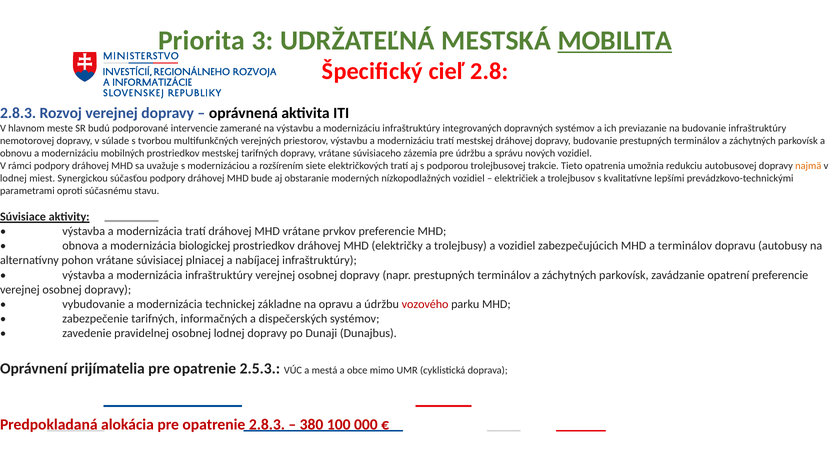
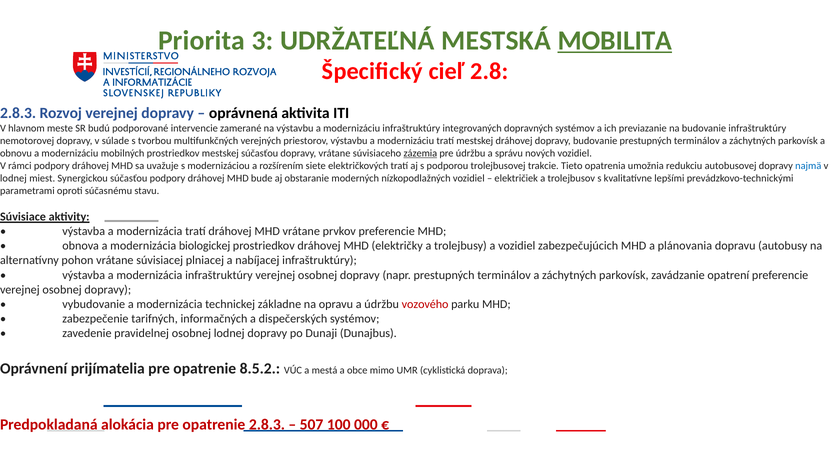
mestskej tarifných: tarifných -> súčasťou (260, 154)
zázemia underline: none -> present (420, 154)
najmä colour: orange -> blue (808, 166)
a terminálov: terminálov -> plánovania (685, 246)
2.5.3: 2.5.3 -> 8.5.2 (260, 369)
380: 380 -> 507 (312, 425)
